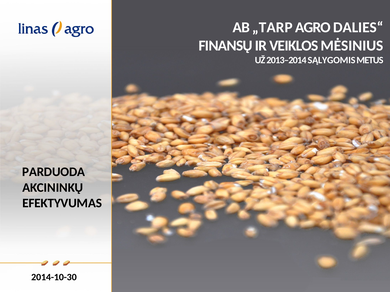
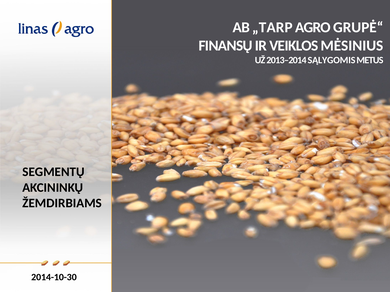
DALIES“: DALIES“ -> GRUPĖ“ (358, 28)
PARDUODA: PARDUODA -> SEGMENTŲ (53, 172)
EFEKTYVUMAS: EFEKTYVUMAS -> ŽEMDIRBIAMS (62, 203)
